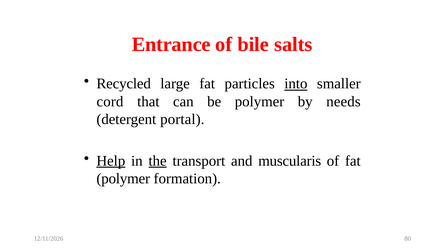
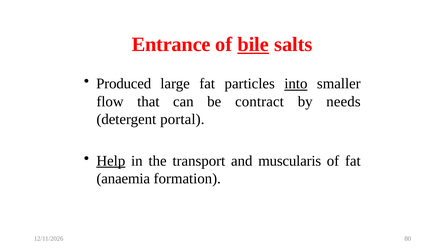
bile underline: none -> present (253, 45)
Recycled: Recycled -> Produced (124, 84)
cord: cord -> flow (110, 102)
be polymer: polymer -> contract (259, 102)
the underline: present -> none (158, 161)
polymer: polymer -> anaemia (123, 179)
